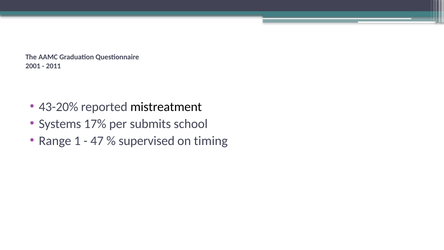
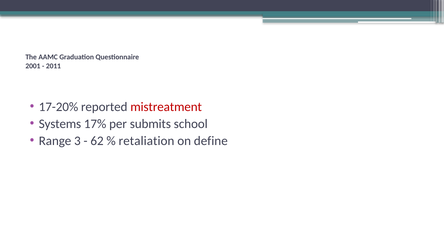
43-20%: 43-20% -> 17-20% (58, 107)
mistreatment colour: black -> red (166, 107)
1: 1 -> 3 (77, 141)
47: 47 -> 62 (97, 141)
supervised: supervised -> retaliation (146, 141)
timing: timing -> define (211, 141)
